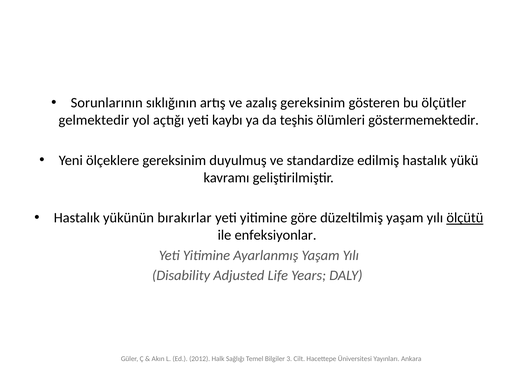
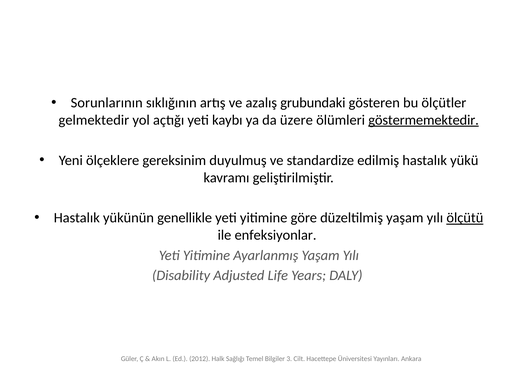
azalış gereksinim: gereksinim -> grubundaki (313, 103)
teşhis: teşhis -> üzere (296, 120)
göstermemektedir underline: none -> present (424, 120)
bırakırlar: bırakırlar -> genellikle (185, 218)
